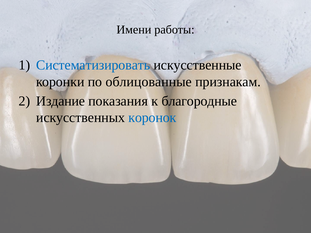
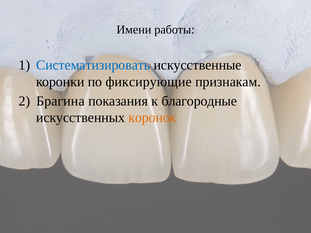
облицованные: облицованные -> фиксирующие (149, 82)
Издание: Издание -> Брагина (60, 101)
коронок colour: blue -> orange (152, 118)
